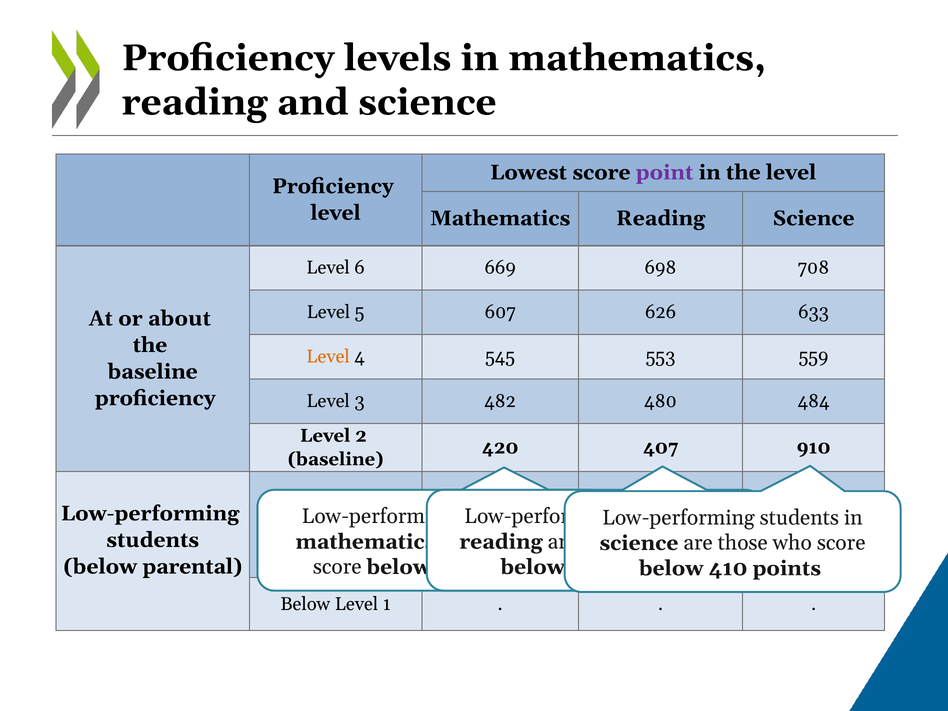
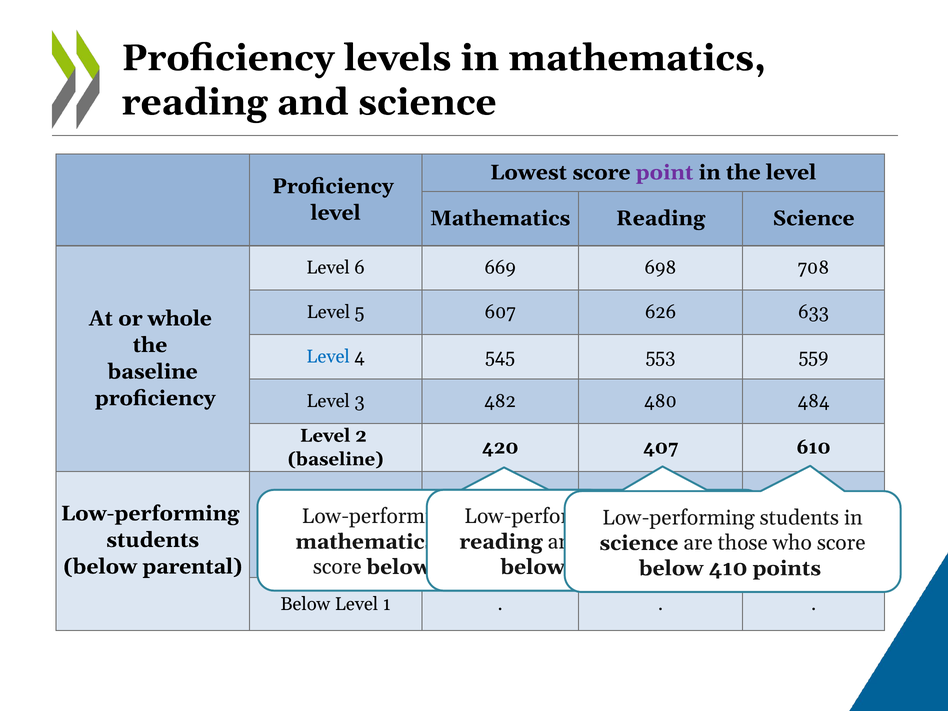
about: about -> whole (180, 318)
Level colour: orange -> blue (328, 357)
910: 910 -> 610 (814, 447)
